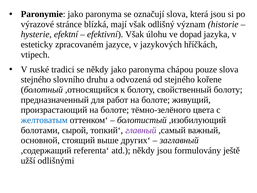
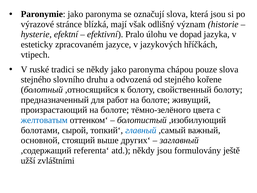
efektivní Však: Však -> Pralo (135, 34)
главный colour: purple -> blue (141, 130)
odlišnými: odlišnými -> zvláštními (56, 160)
